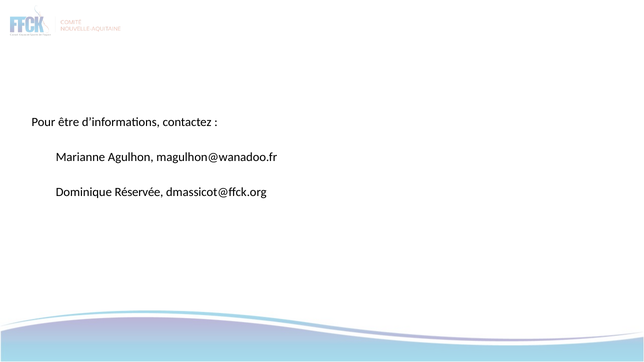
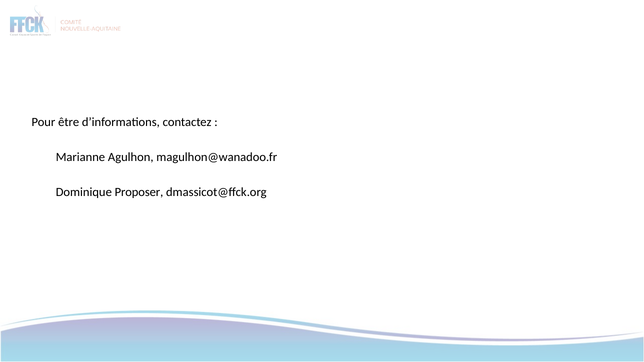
Réservée: Réservée -> Proposer (139, 192)
